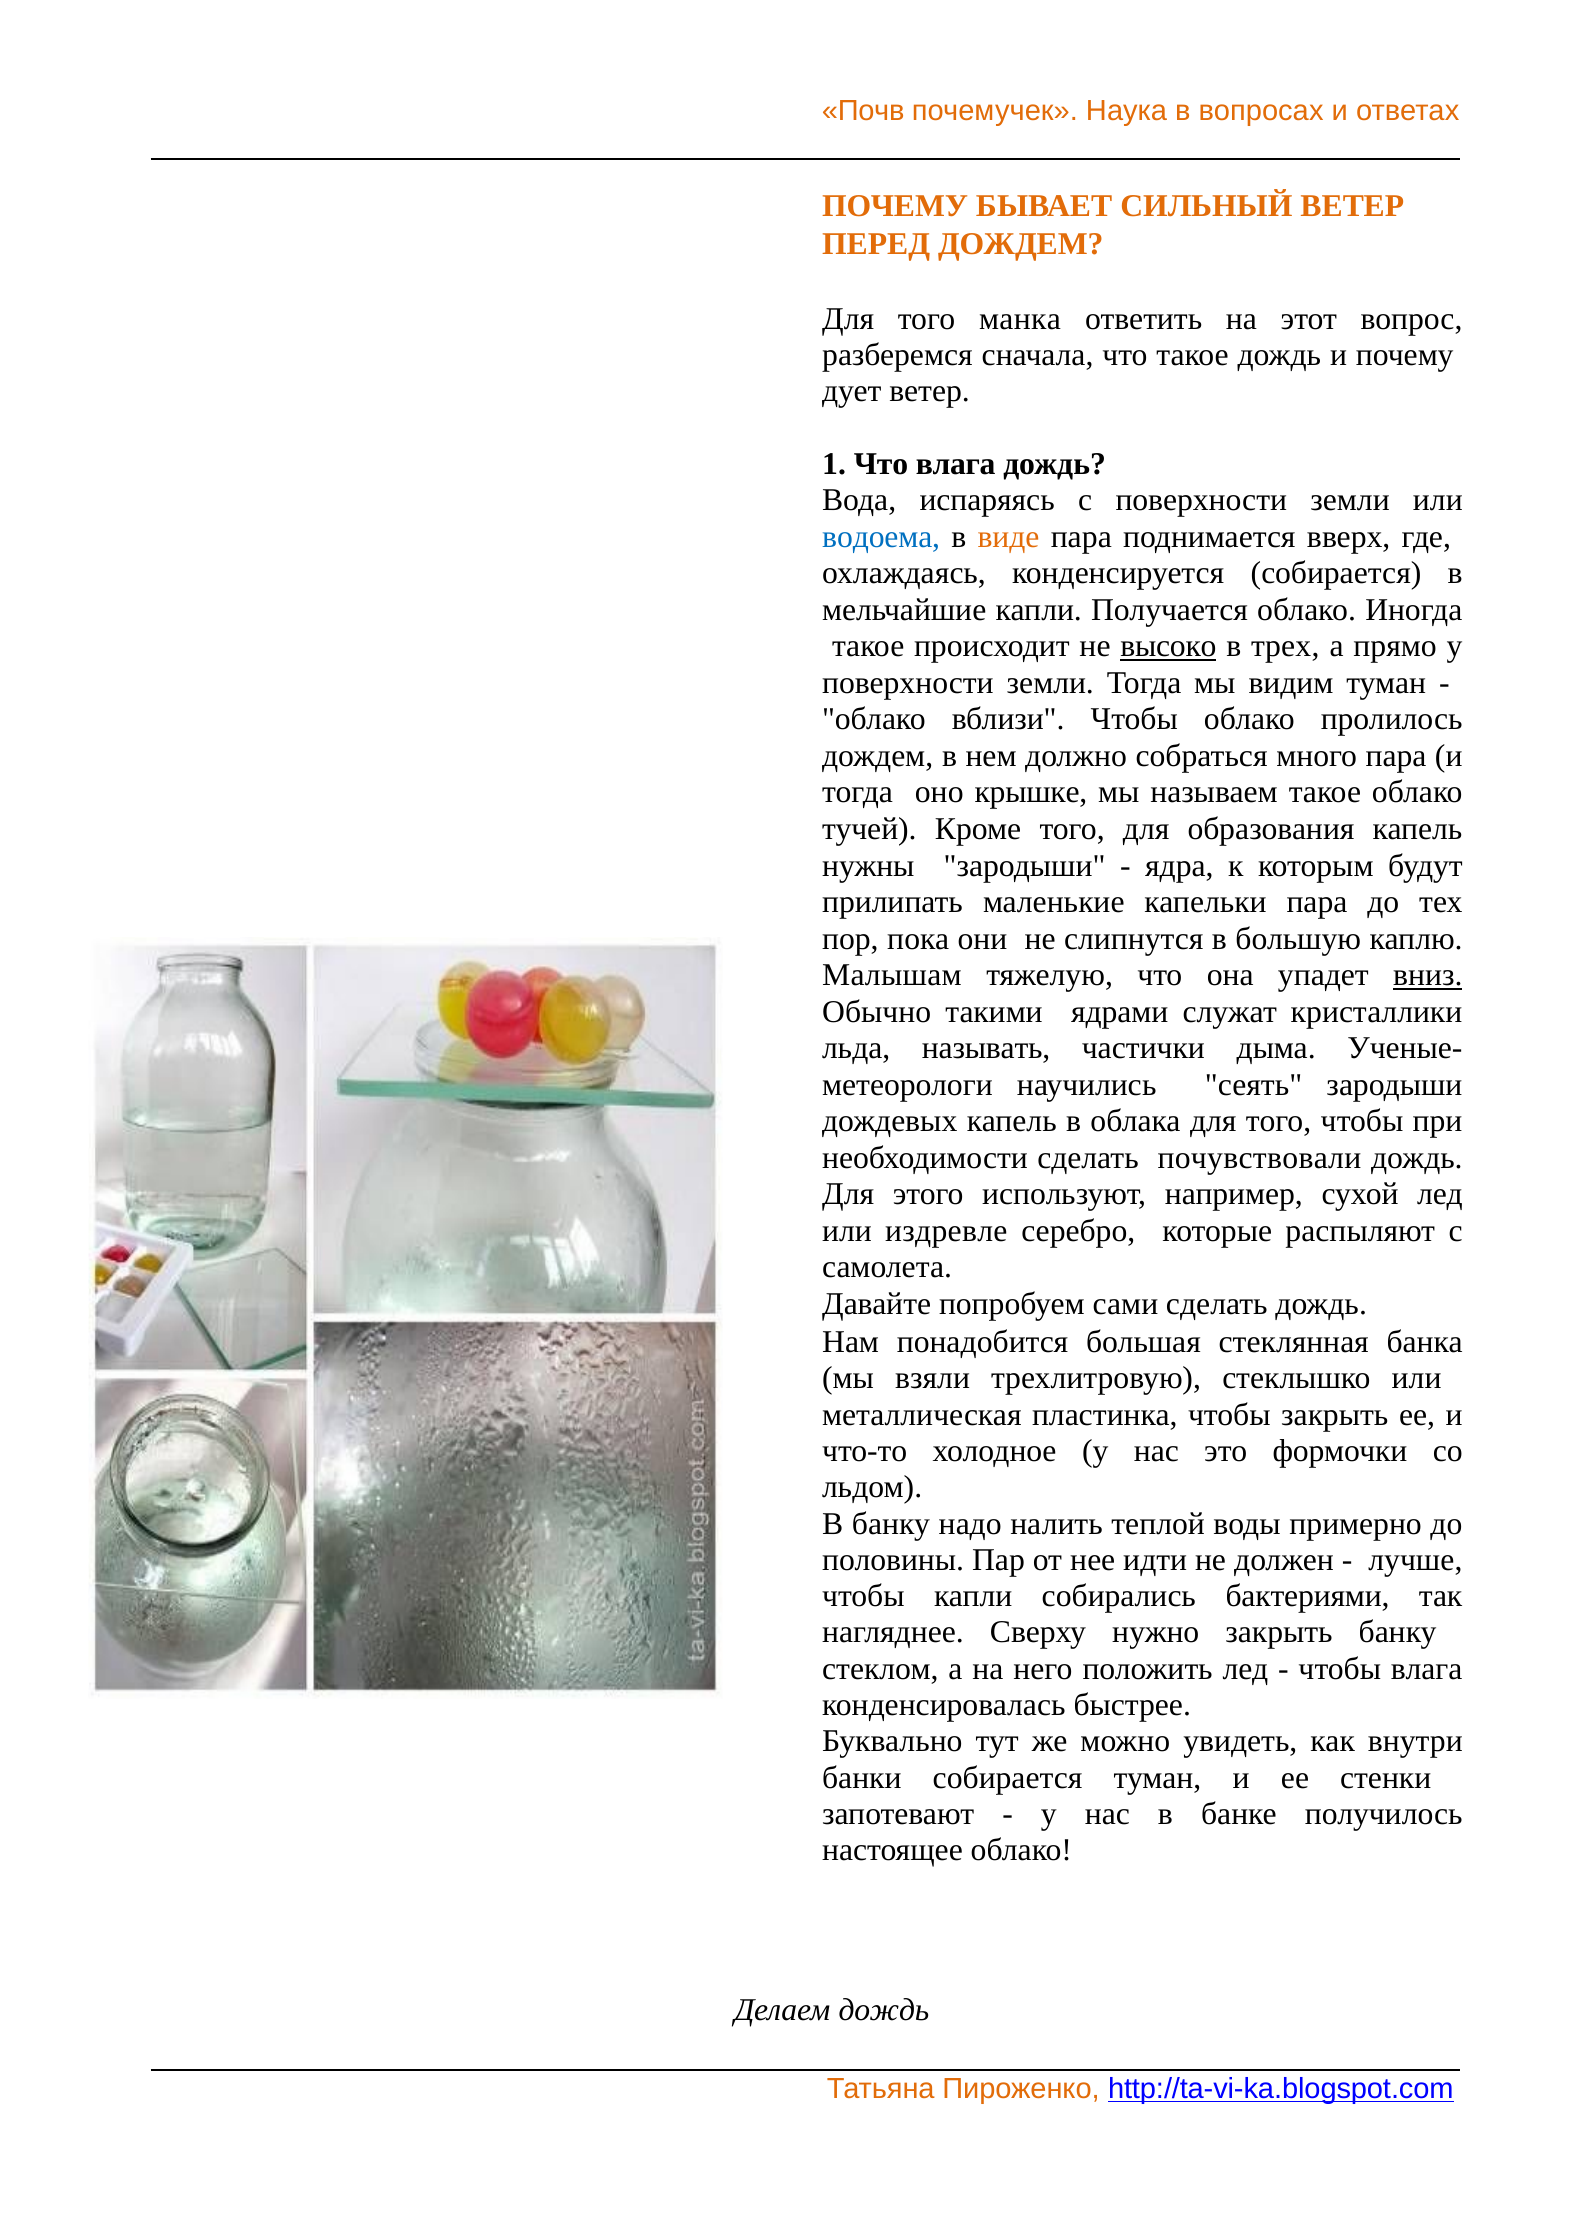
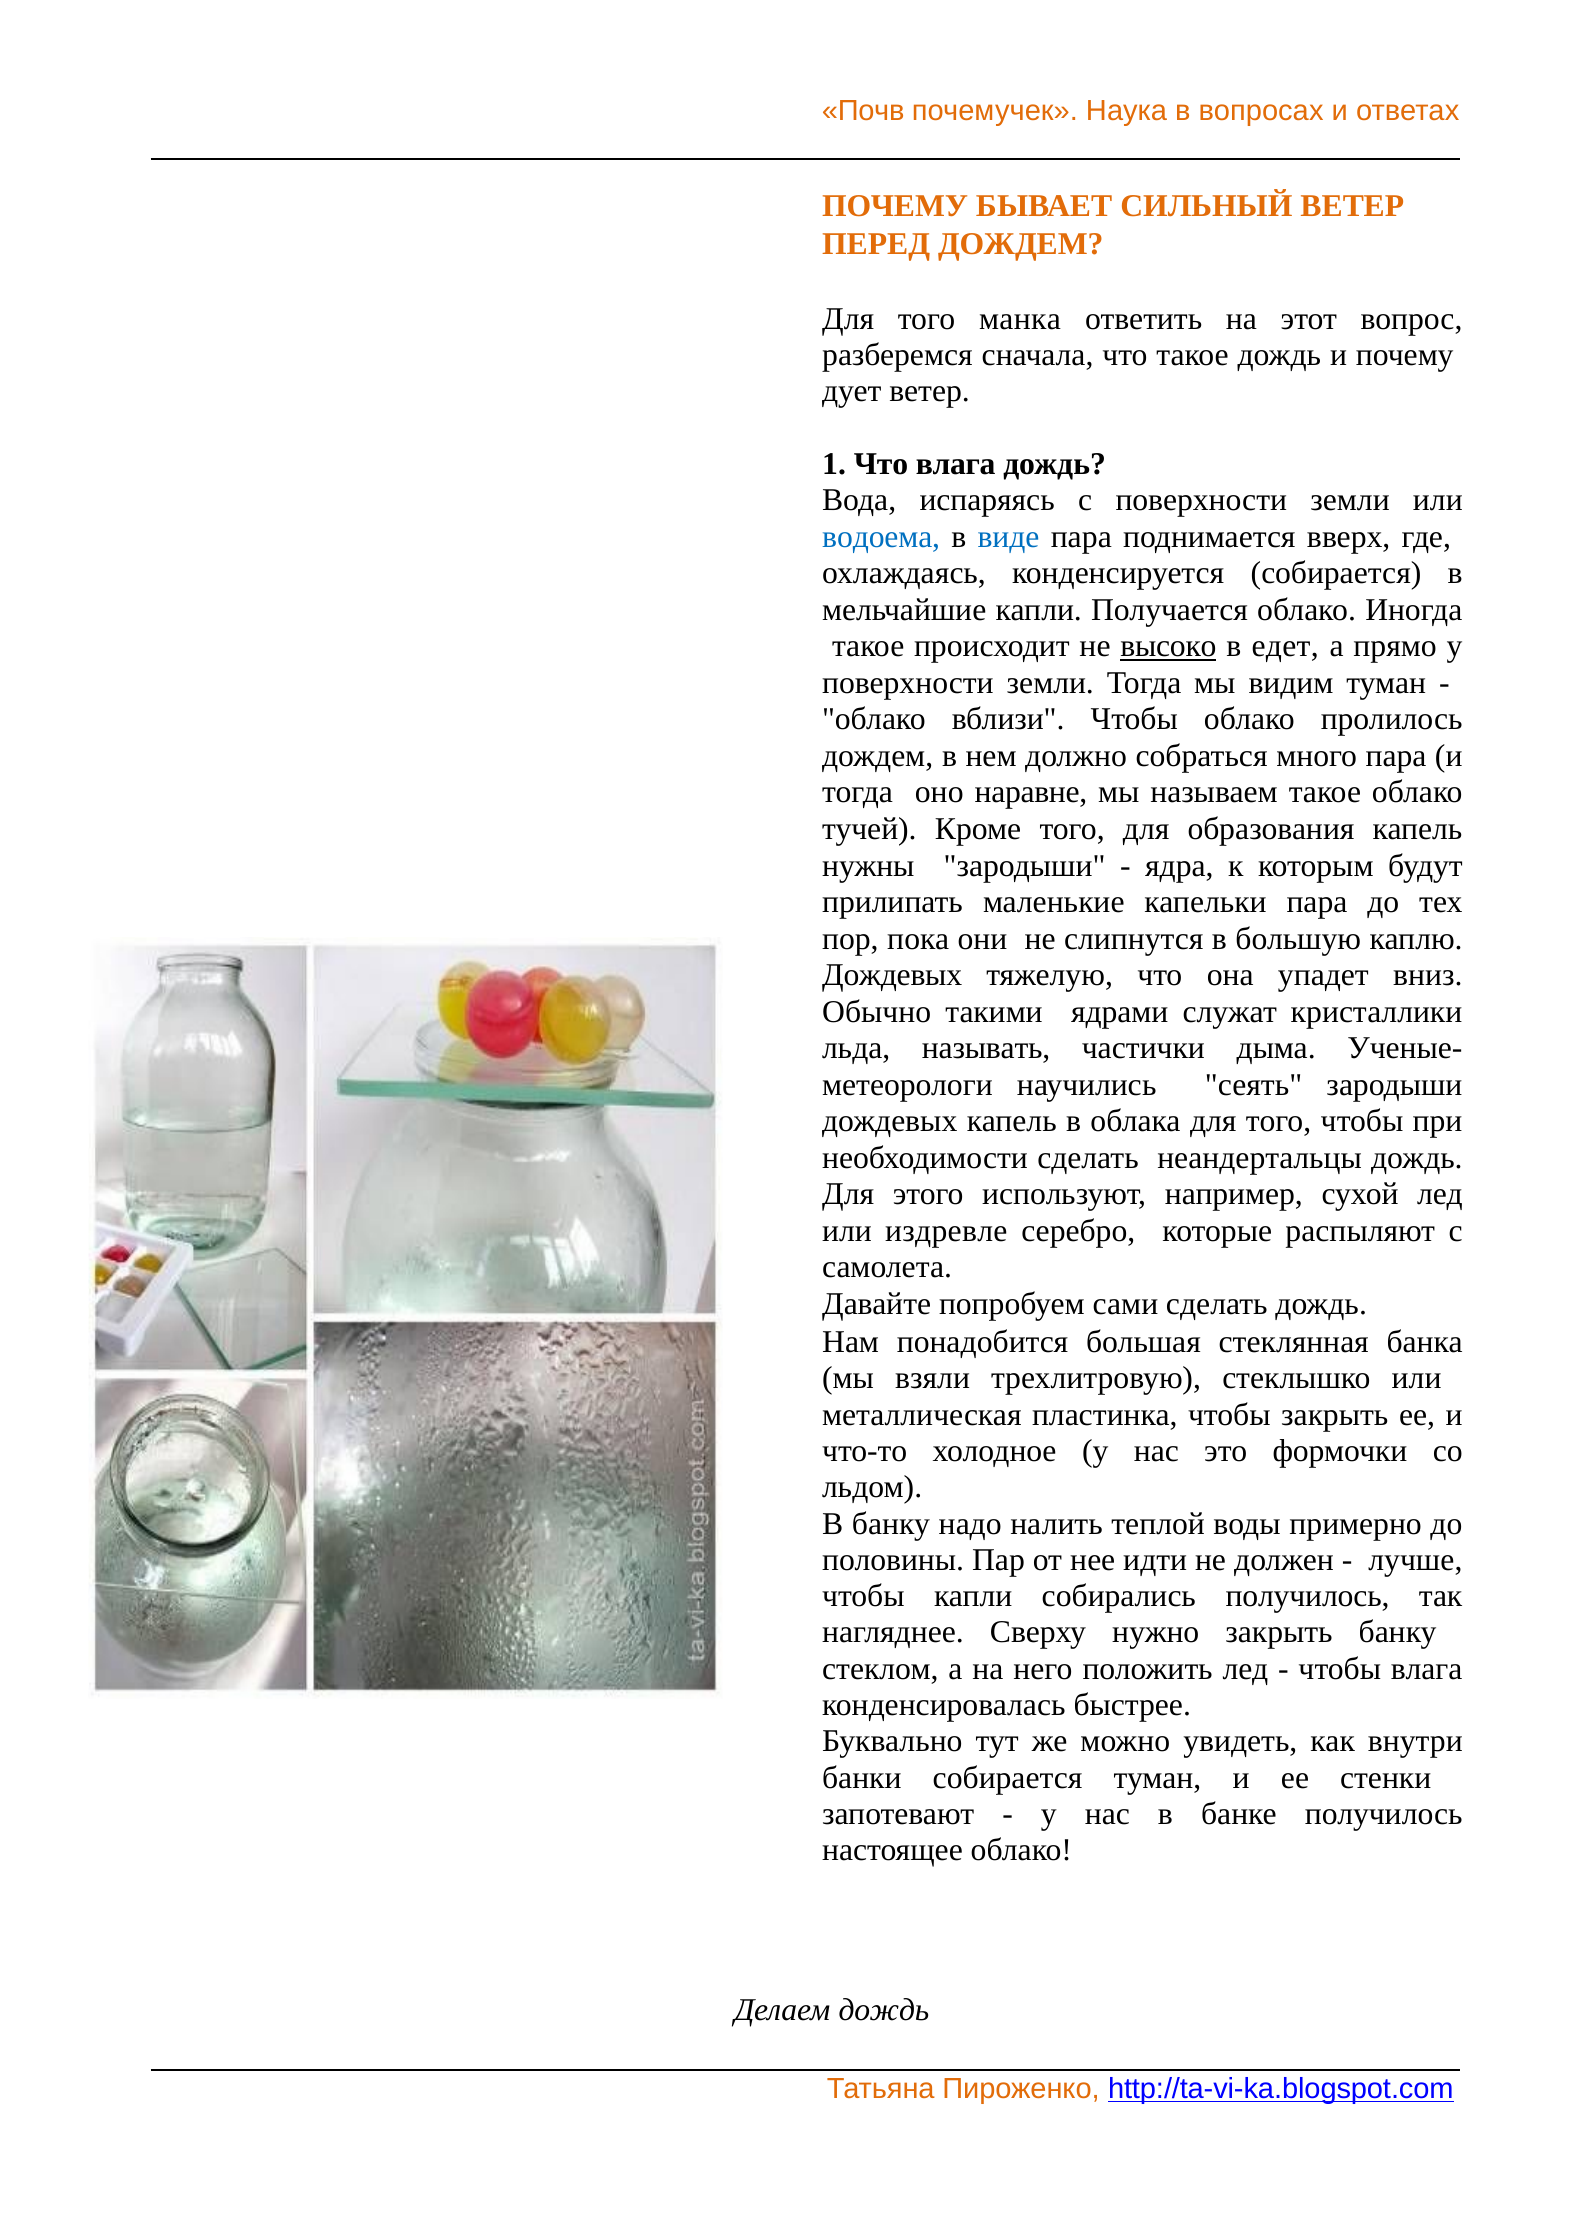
виде colour: orange -> blue (1009, 537)
трех: трех -> едет (1285, 647)
крышке: крышке -> наравне (1031, 793)
Малышам: Малышам -> Дождевых (892, 975)
вниз underline: present -> none (1428, 975)
почувствовали: почувствовали -> неандертальцы (1260, 1158)
собирались бактериями: бактериями -> получилось (1308, 1597)
